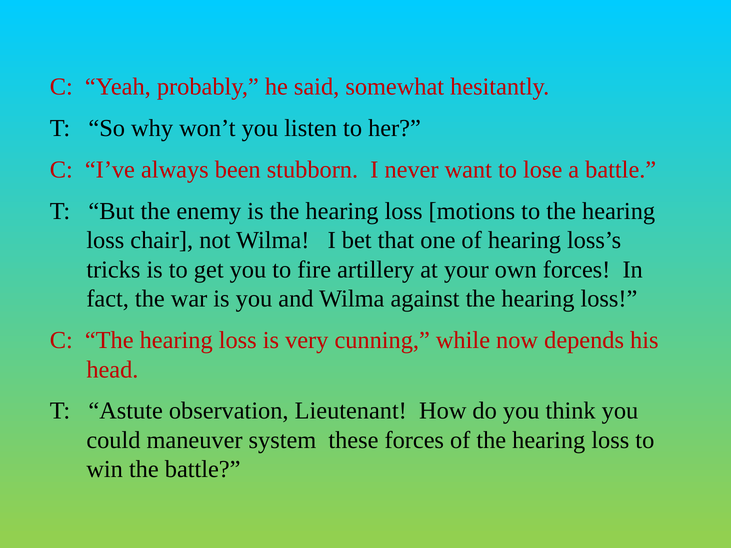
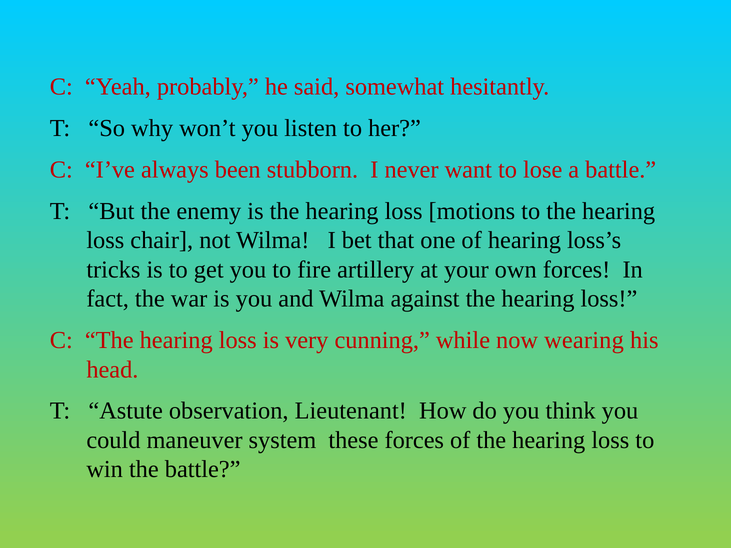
depends: depends -> wearing (584, 340)
